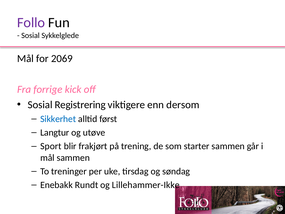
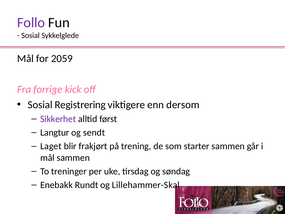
2069: 2069 -> 2059 (62, 58)
Sikkerhet colour: blue -> purple (58, 119)
utøve: utøve -> sendt (94, 132)
Sport: Sport -> Laget (51, 146)
Lillehammer-Ikke: Lillehammer-Ikke -> Lillehammer-Skal (146, 185)
